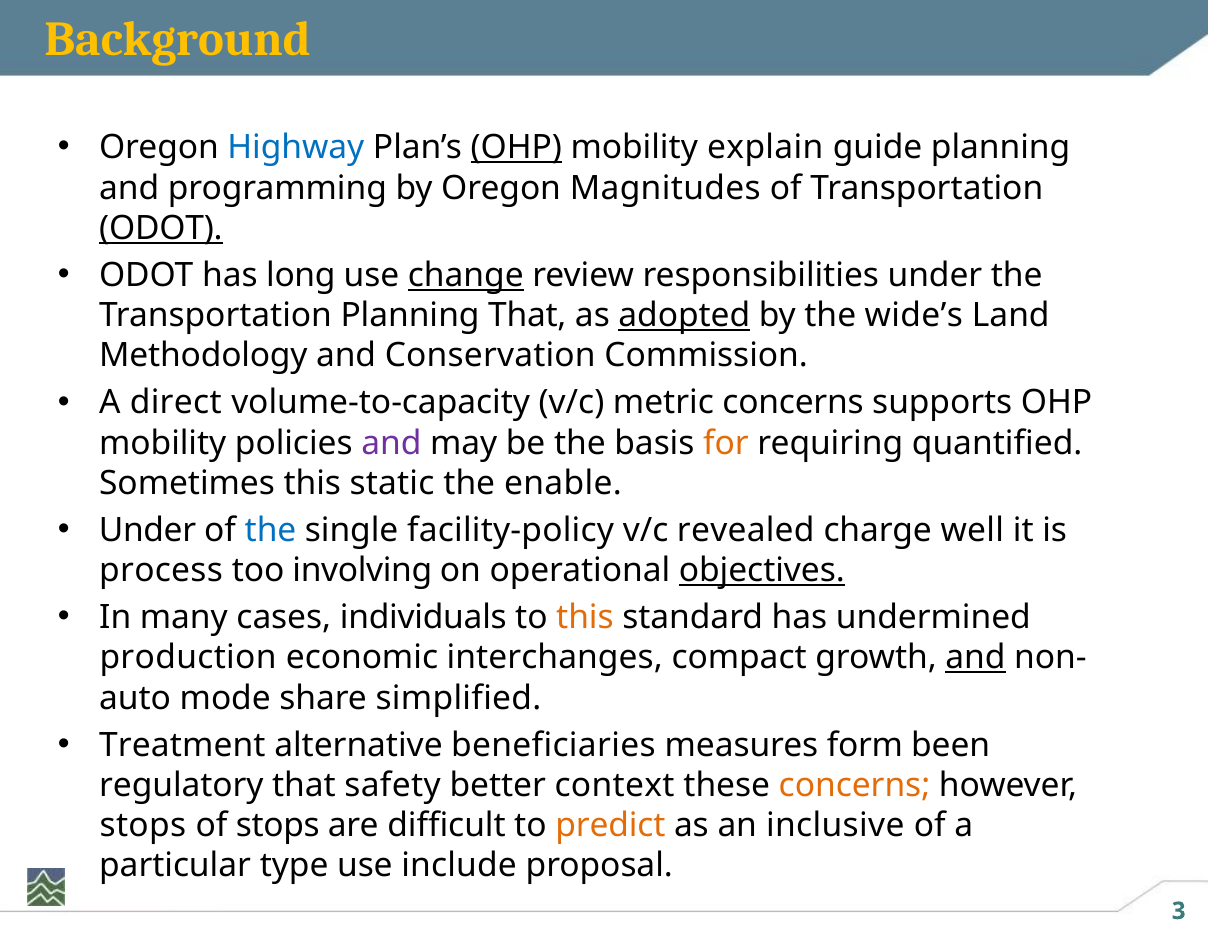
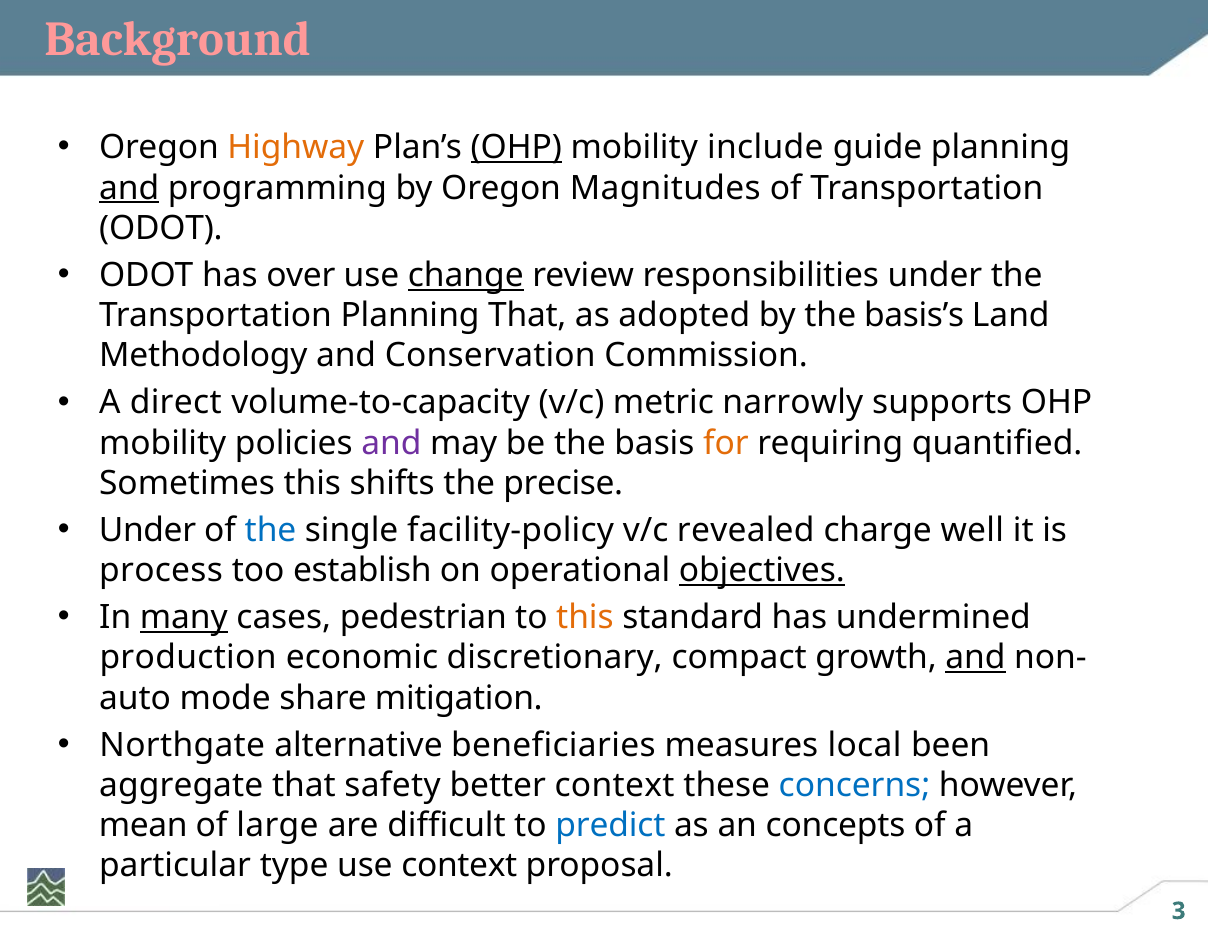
Background colour: yellow -> pink (178, 40)
Highway colour: blue -> orange (296, 148)
explain: explain -> include (765, 148)
and underline: none -> present (129, 188)
ODOT underline: present -> none (161, 228)
long: long -> over (301, 275)
adopted underline: present -> none (684, 315)
wide’s: wide’s -> basis’s (914, 315)
metric concerns: concerns -> narrowly (793, 403)
static: static -> shifts (392, 483)
enable: enable -> precise (563, 483)
involving: involving -> establish (362, 570)
many underline: none -> present (184, 617)
individuals: individuals -> pedestrian (423, 617)
interchanges: interchanges -> discretionary (555, 657)
simplified: simplified -> mitigation (459, 698)
Treatment: Treatment -> Northgate (182, 745)
form: form -> local (865, 745)
regulatory: regulatory -> aggregate (181, 785)
concerns colour: orange -> blue (854, 785)
stops: stops -> mean (143, 825)
of stops: stops -> large (278, 825)
predict colour: orange -> blue (610, 825)
inclusive: inclusive -> concepts (836, 825)
use include: include -> context (459, 865)
